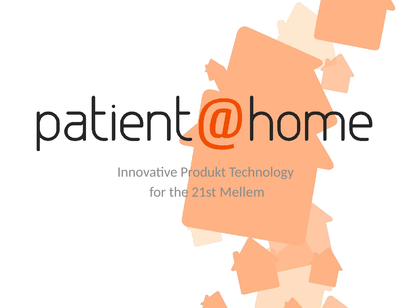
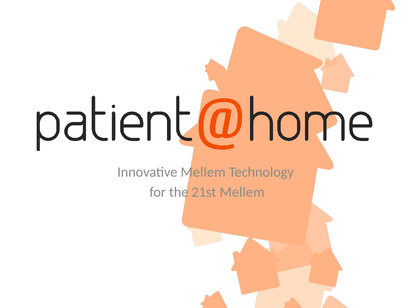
Innovative Produkt: Produkt -> Mellem (203, 172)
